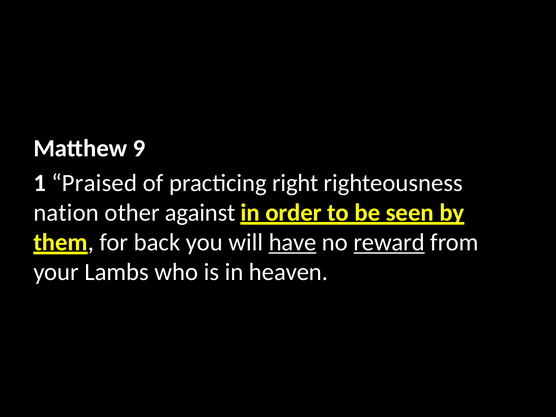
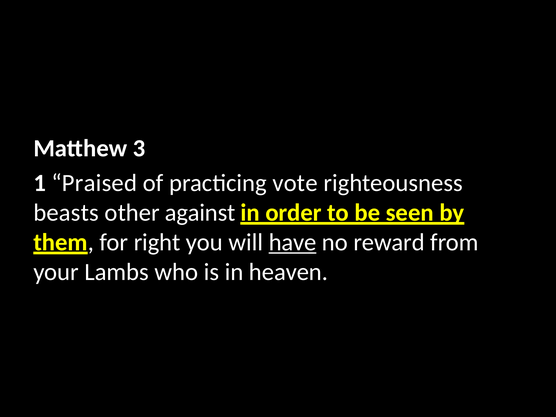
9: 9 -> 3 (139, 148)
right: right -> vote (295, 183)
nation: nation -> beasts (66, 213)
back: back -> right (157, 242)
reward underline: present -> none (389, 242)
